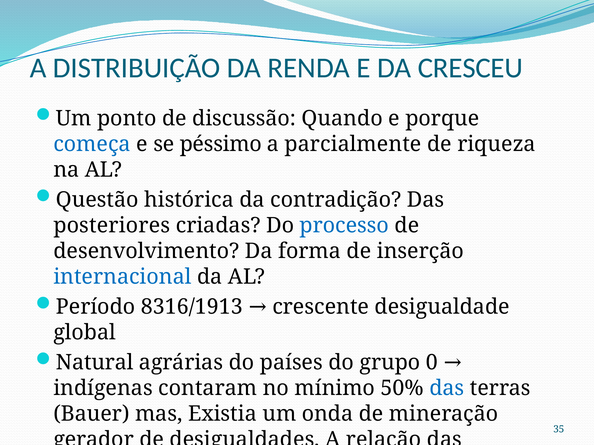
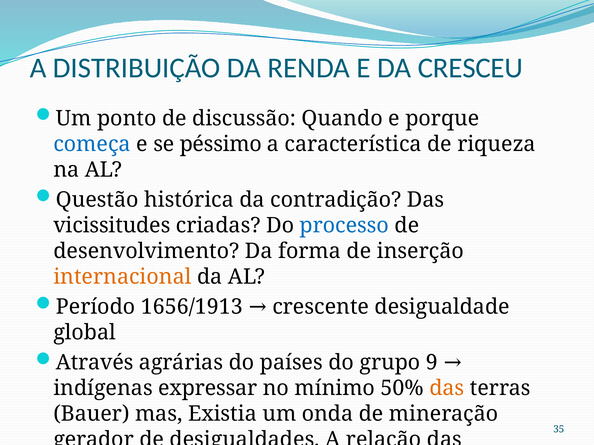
parcialmente: parcialmente -> característica (353, 144)
posteriores: posteriores -> vicissitudes (112, 226)
internacional colour: blue -> orange (122, 277)
8316/1913: 8316/1913 -> 1656/1913 (192, 307)
Natural: Natural -> Através (95, 363)
0: 0 -> 9 (432, 363)
contaram: contaram -> expressar (208, 388)
das colour: blue -> orange (447, 388)
